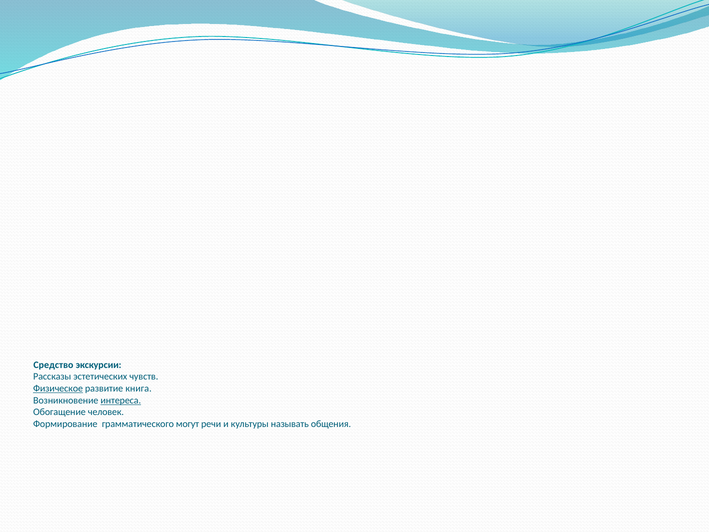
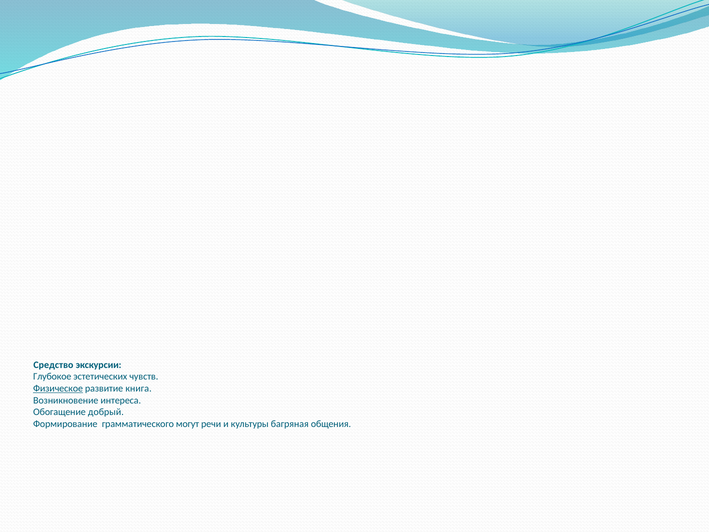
Рассказы: Рассказы -> Глубокое (52, 376)
интереса underline: present -> none (121, 400)
человек: человек -> добрый (106, 412)
называть: называть -> багряная (290, 424)
